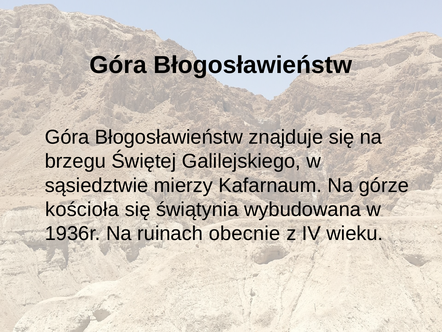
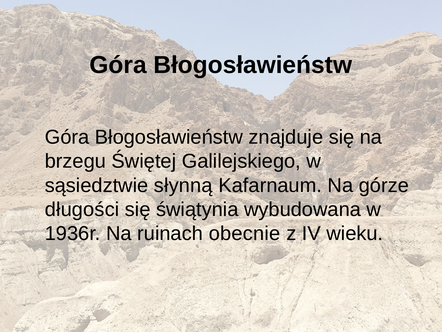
mierzy: mierzy -> słynną (183, 185)
kościoła: kościoła -> długości (82, 209)
